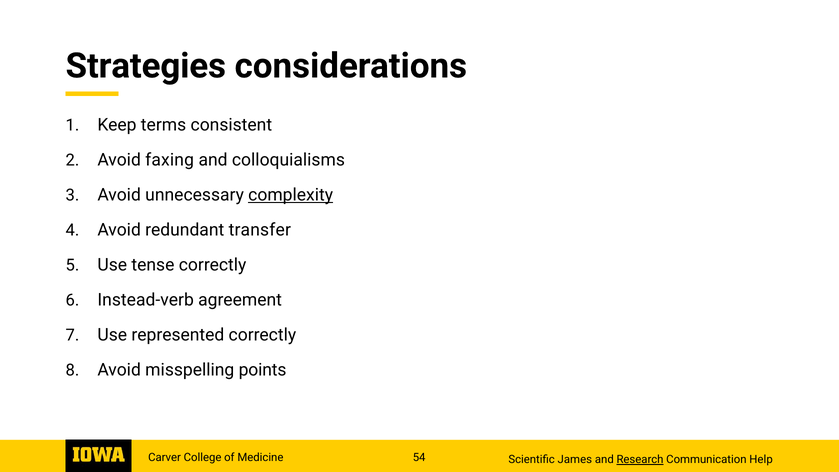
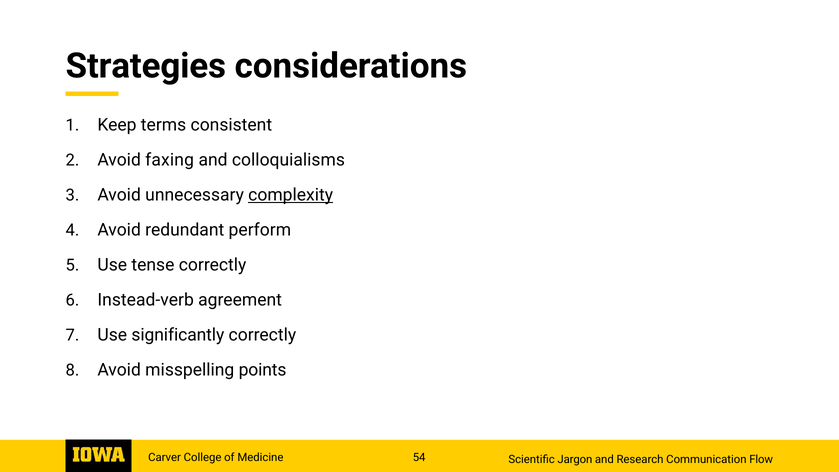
transfer: transfer -> perform (260, 230)
represented: represented -> significantly (178, 335)
James: James -> Jargon (575, 459)
Research underline: present -> none (640, 459)
Help: Help -> Flow (761, 459)
